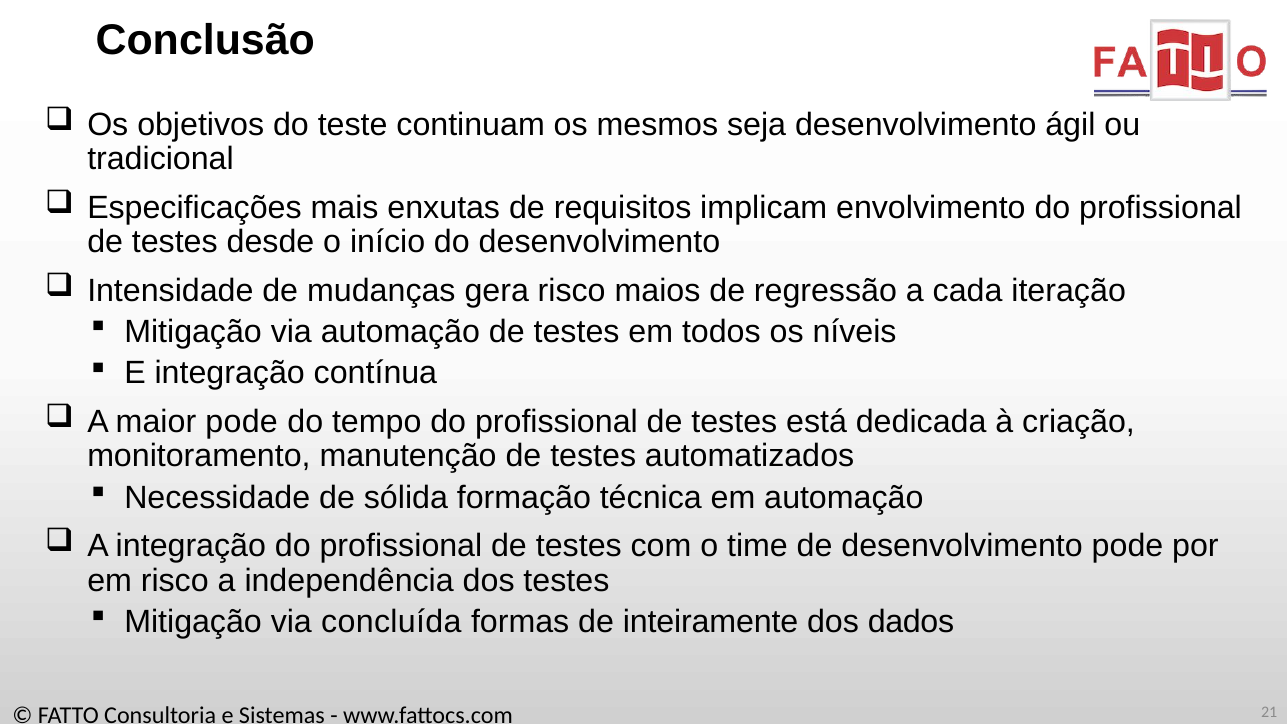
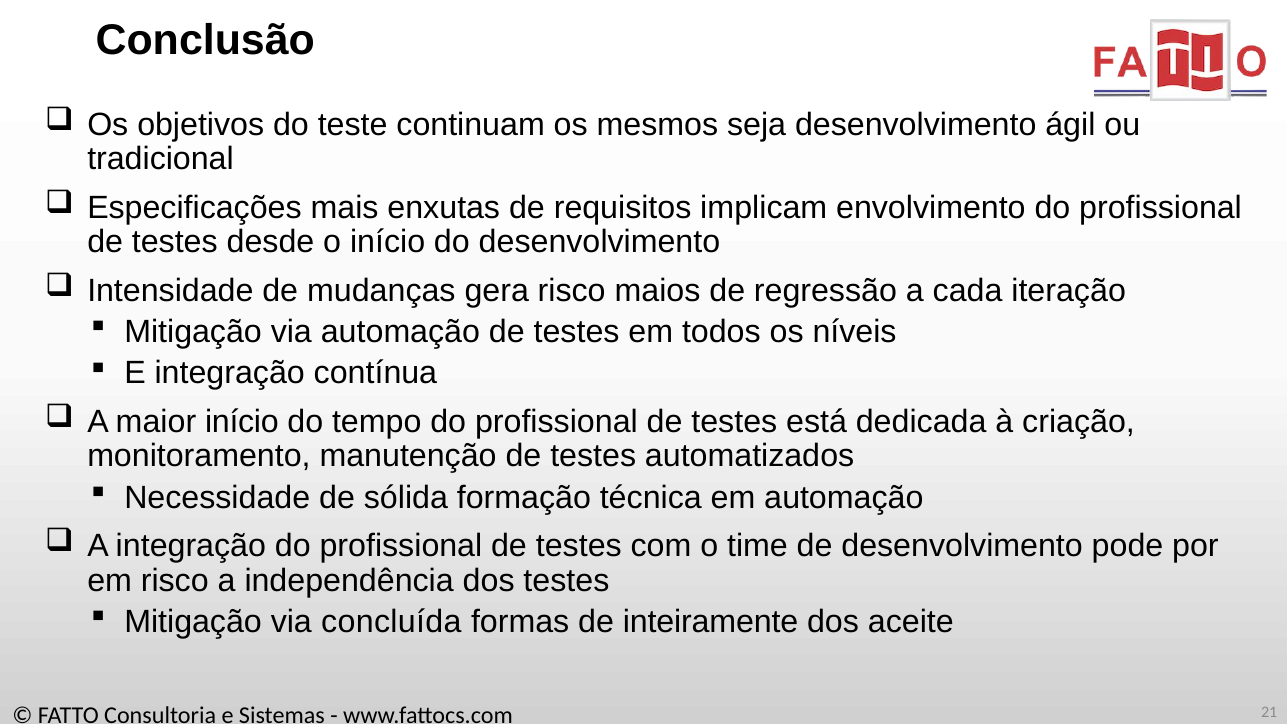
maior pode: pode -> início (242, 421)
dados: dados -> aceite (911, 622)
